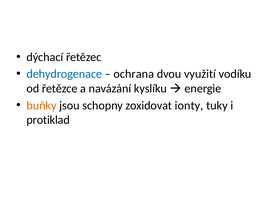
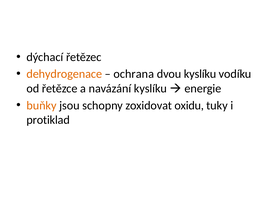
dehydrogenace colour: blue -> orange (64, 74)
dvou využití: využití -> kyslíku (200, 74)
ionty: ionty -> oxidu (189, 105)
